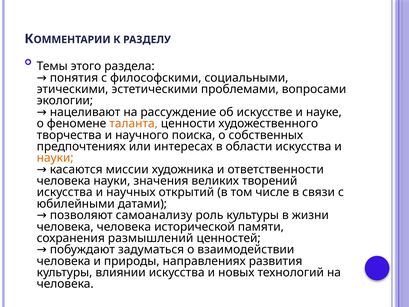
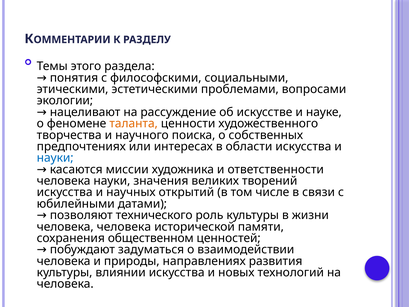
науки colour: orange -> blue (55, 158)
самоанализу: самоанализу -> технического (154, 215)
размышлений: размышлений -> общественном (151, 238)
